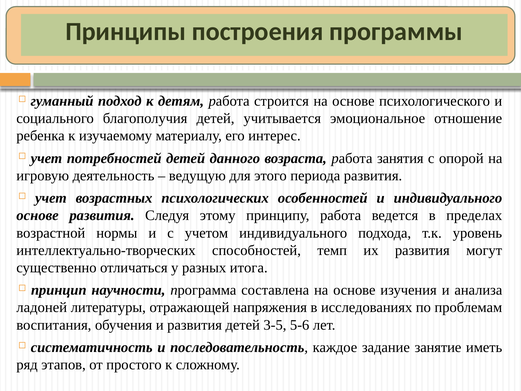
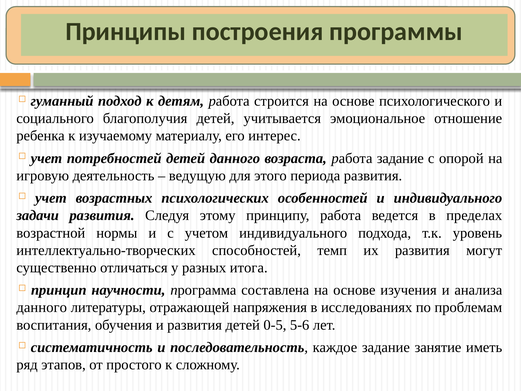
работа занятия: занятия -> задание (400, 158)
основе: основе -> задачи (38, 215)
ладоней: ладоней -> данного (42, 307)
3-5: 3-5 -> 0-5 (275, 325)
